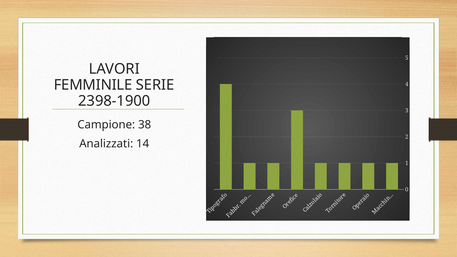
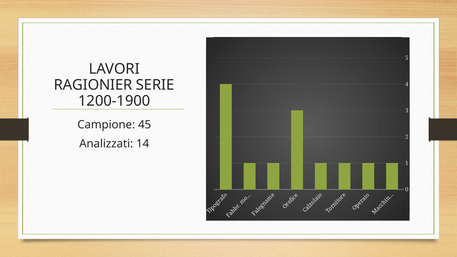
FEMMINILE: FEMMINILE -> RAGIONIER (93, 85)
2398-1900: 2398-1900 -> 1200-1900 (114, 101)
38: 38 -> 45 (145, 125)
